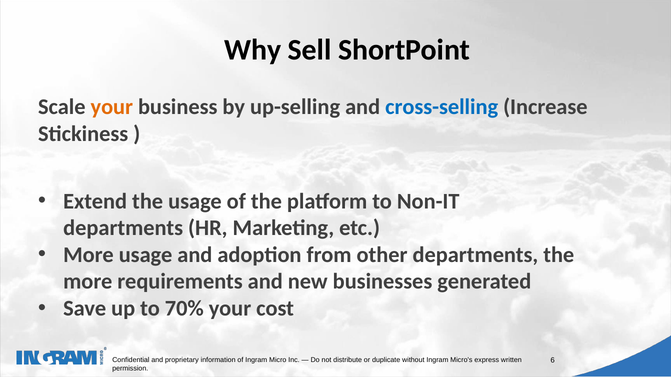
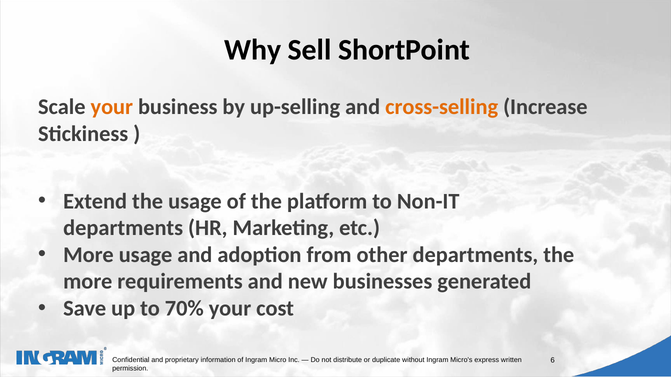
cross-selling colour: blue -> orange (442, 107)
